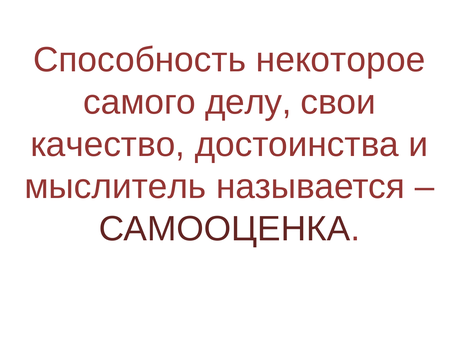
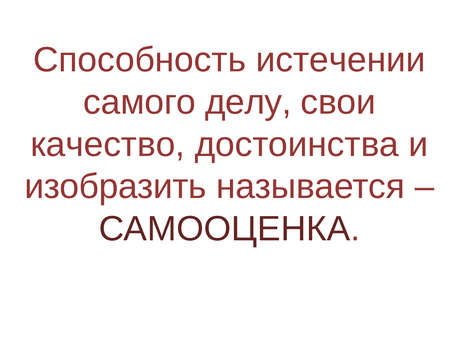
некоторое: некоторое -> истечении (341, 60)
мыслитель: мыслитель -> изобразить (116, 187)
